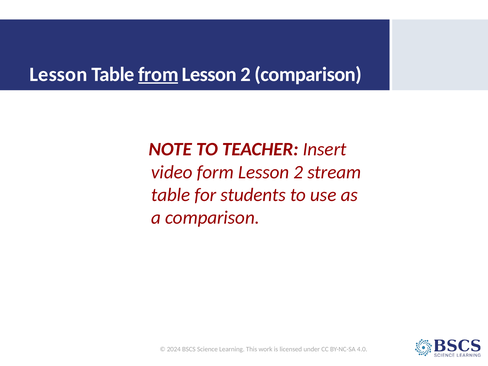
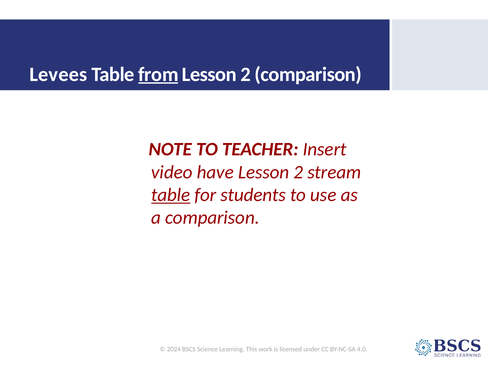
Lesson: Lesson -> Levees (58, 74)
form: form -> have (215, 172)
table underline: none -> present (171, 195)
